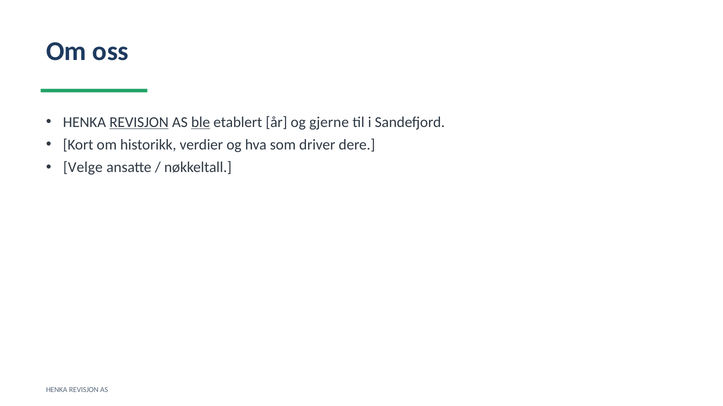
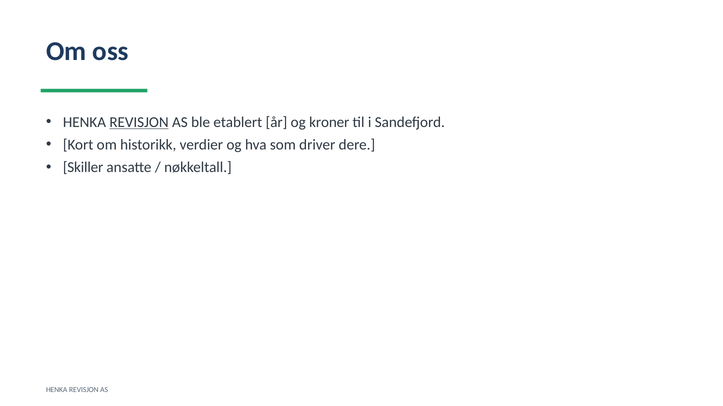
ble underline: present -> none (201, 122)
gjerne: gjerne -> kroner (329, 122)
Velge: Velge -> Skiller (83, 168)
